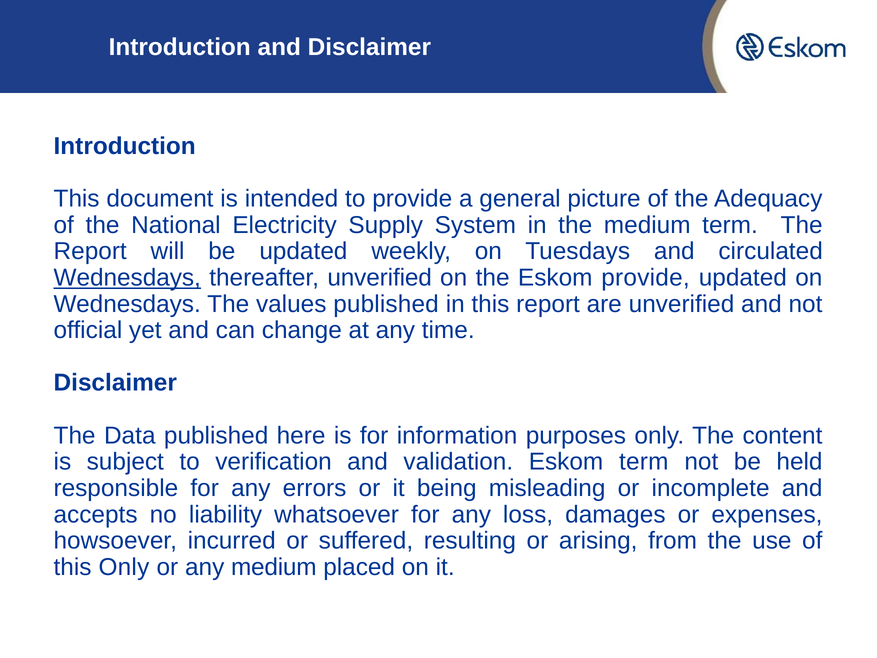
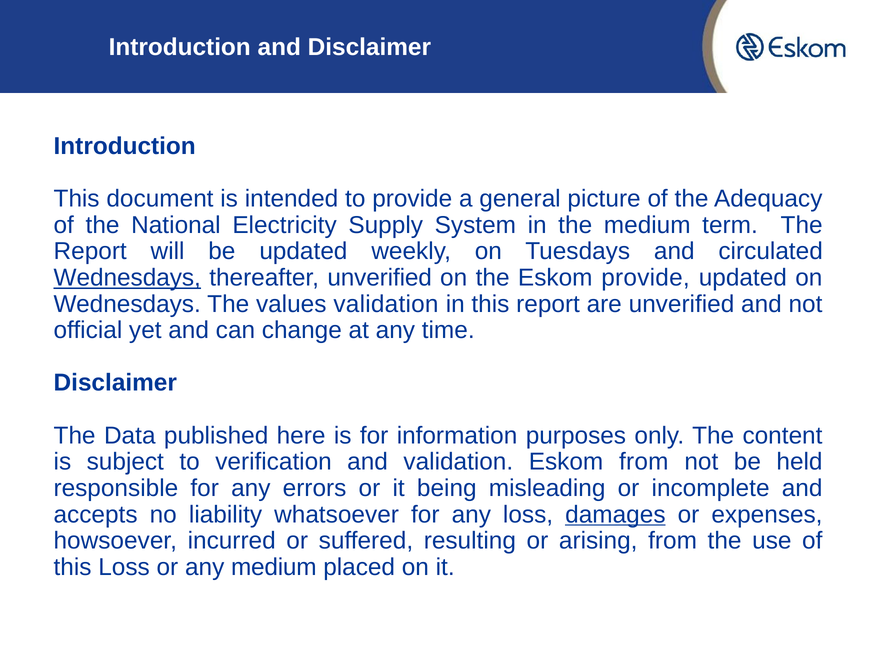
values published: published -> validation (386, 304)
Eskom term: term -> from (644, 462)
damages underline: none -> present (615, 514)
this Only: Only -> Loss (124, 567)
